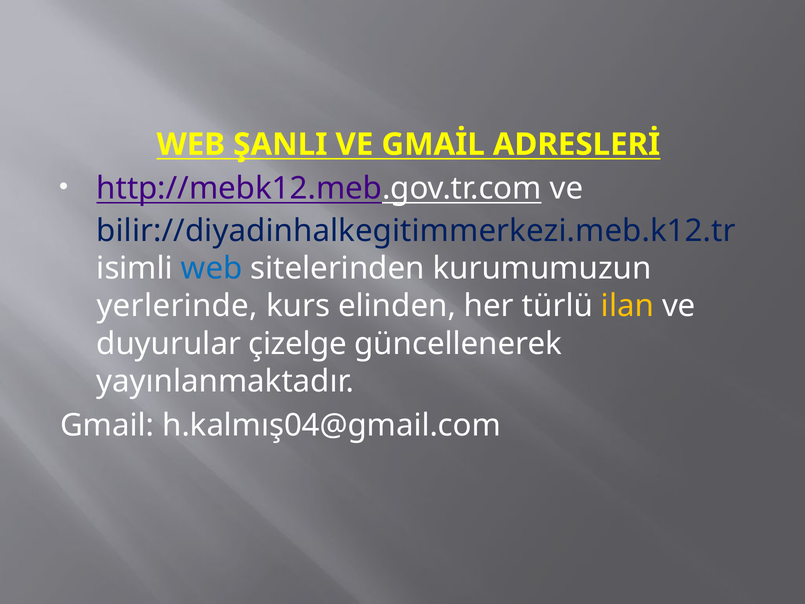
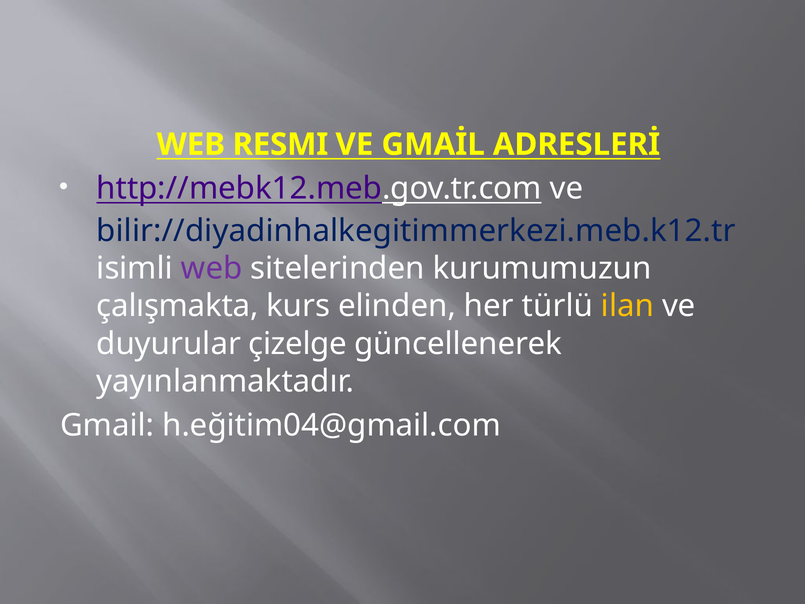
ŞANLI: ŞANLI -> RESMI (280, 144)
web colour: blue -> purple (212, 268)
yerlerinde: yerlerinde -> çalışmakta (177, 306)
h.kalmış04@gmail.com: h.kalmış04@gmail.com -> h.eğitim04@gmail.com (332, 425)
